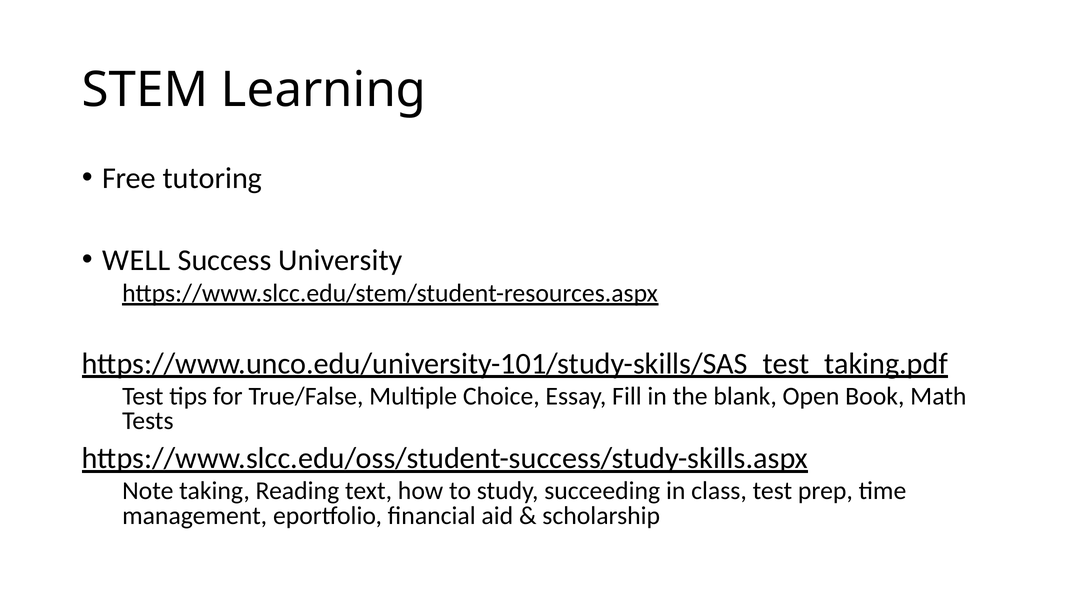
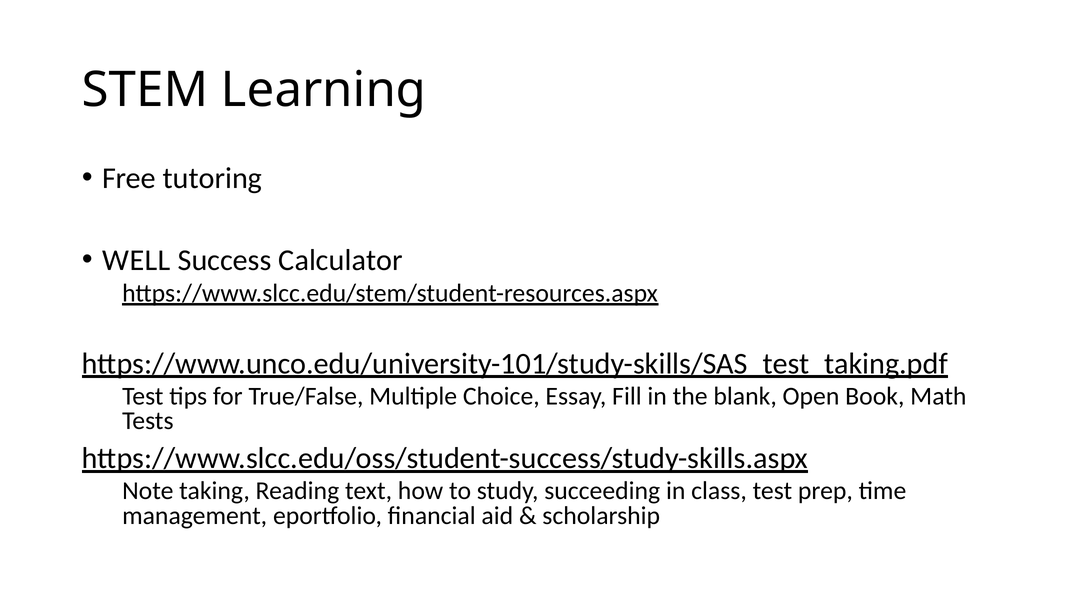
University: University -> Calculator (341, 261)
